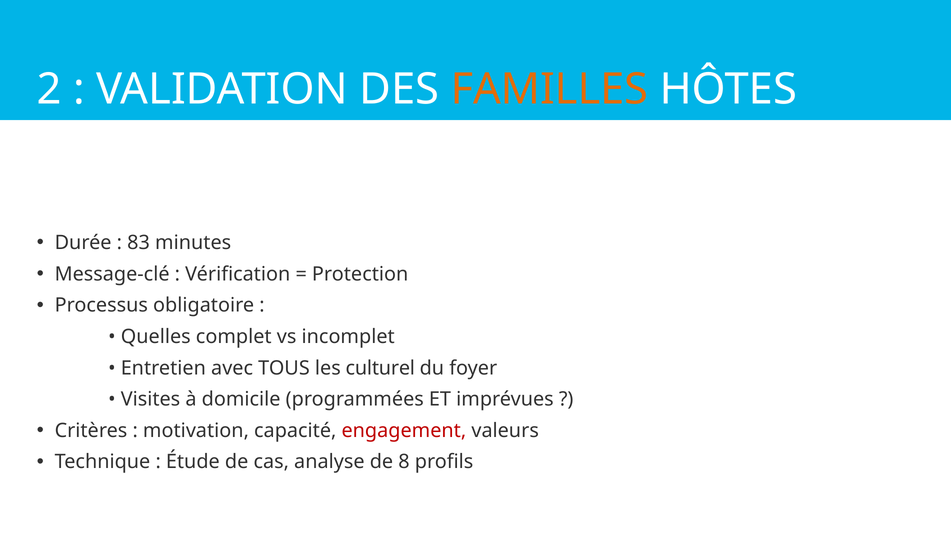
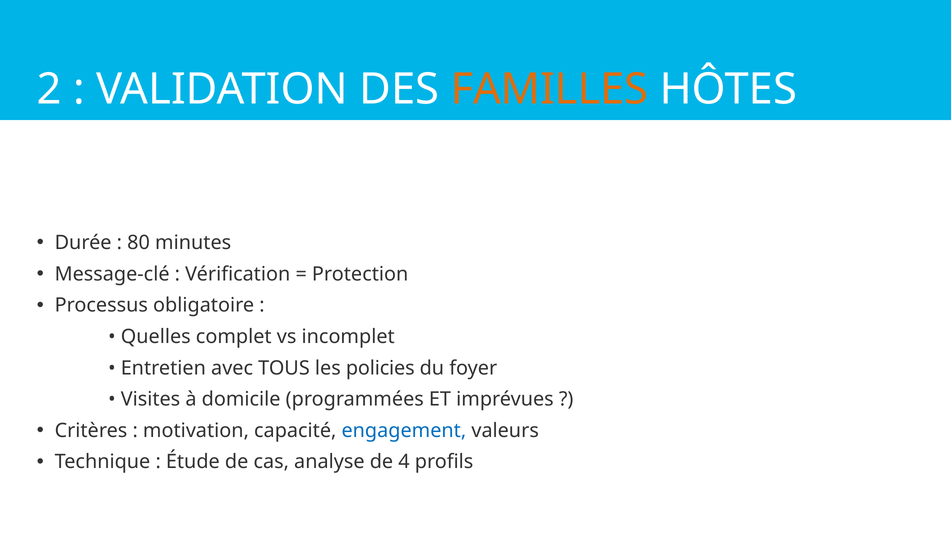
83: 83 -> 80 (139, 243)
culturel: culturel -> policies (380, 368)
engagement colour: red -> blue (404, 431)
8: 8 -> 4 (404, 462)
